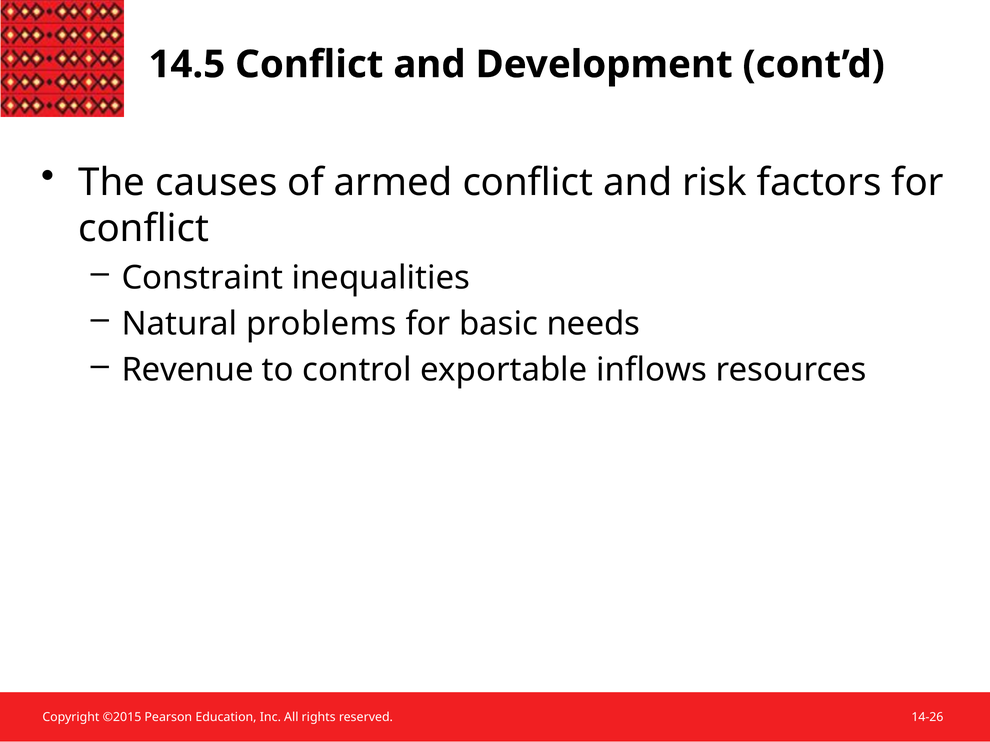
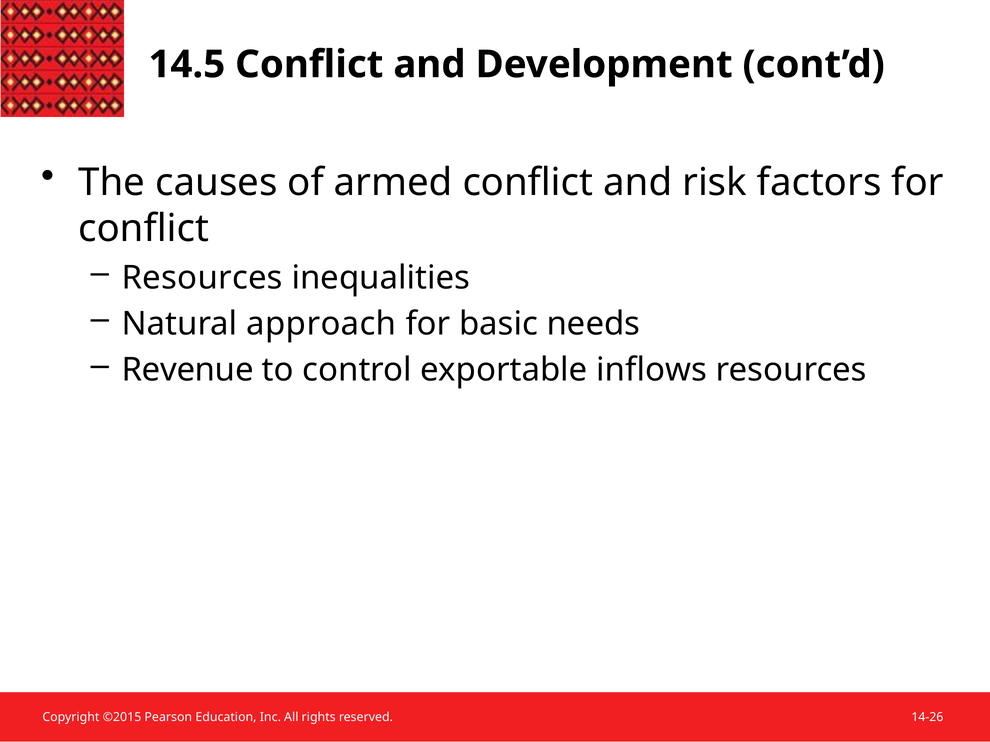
Constraint: Constraint -> Resources (202, 278)
problems: problems -> approach (321, 324)
